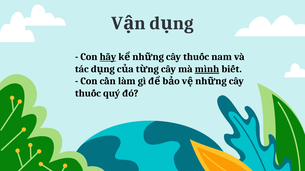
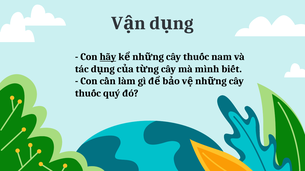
mình underline: present -> none (207, 69)
